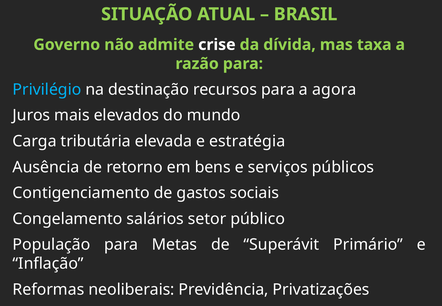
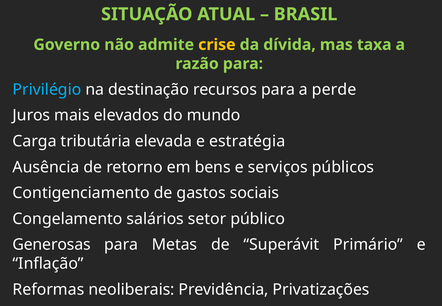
crise colour: white -> yellow (217, 45)
agora: agora -> perde (334, 90)
População: População -> Generosas (52, 245)
